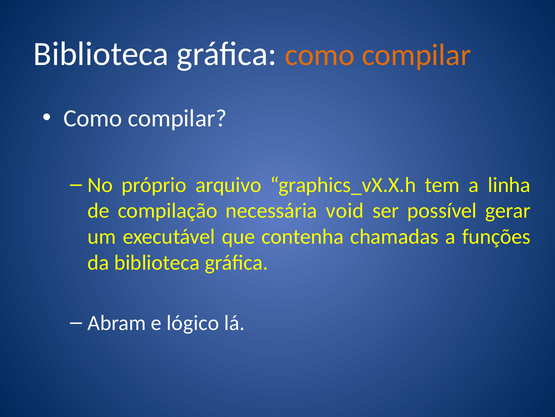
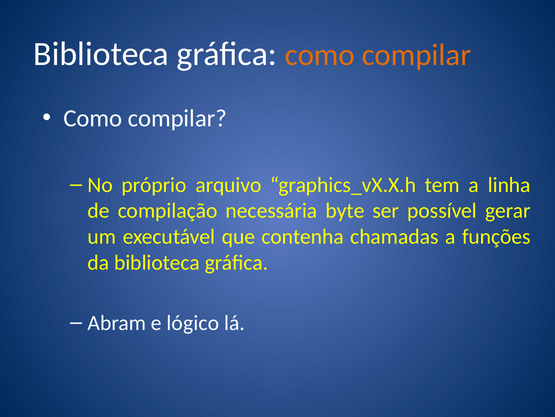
void: void -> byte (345, 210)
